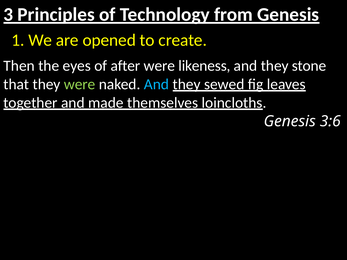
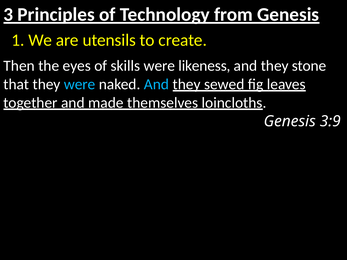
opened: opened -> utensils (109, 40)
after: after -> skills (125, 66)
were colour: light green -> light blue (80, 84)
3:6: 3:6 -> 3:9 (330, 121)
